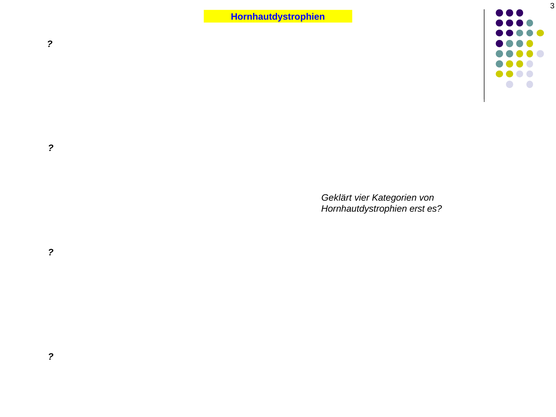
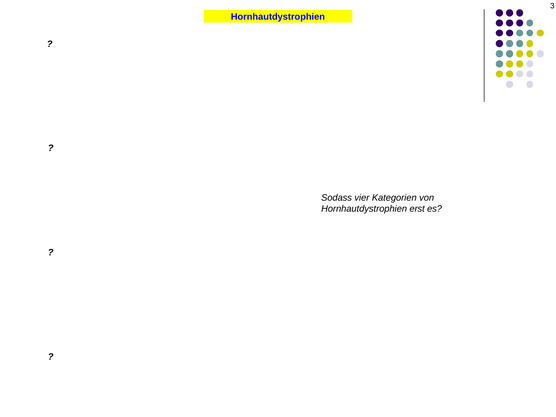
Geklärt: Geklärt -> Sodass (337, 198)
